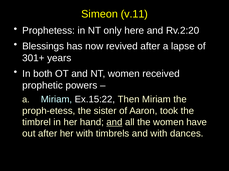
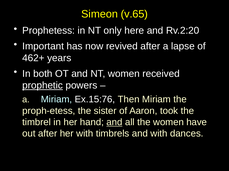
v.11: v.11 -> v.65 (134, 14)
Blessings: Blessings -> Important (43, 46)
301+: 301+ -> 462+ (33, 58)
prophetic underline: none -> present (43, 86)
Ex.15:22: Ex.15:22 -> Ex.15:76 (95, 100)
